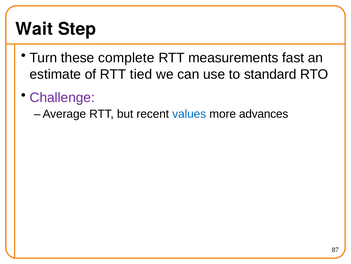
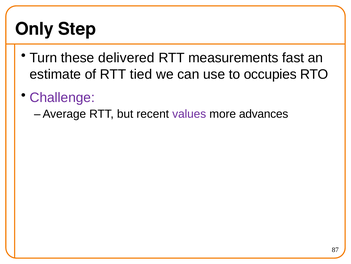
Wait: Wait -> Only (34, 29)
complete: complete -> delivered (126, 58)
standard: standard -> occupies (270, 74)
values colour: blue -> purple (189, 114)
